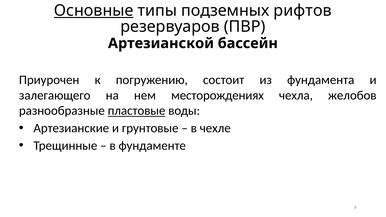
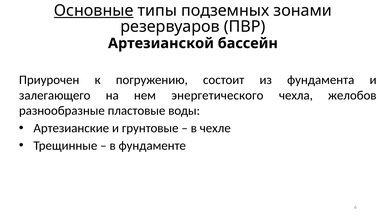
рифтов: рифтов -> зонами (303, 11)
месторождениях: месторождениях -> энергетического (217, 95)
пластовые underline: present -> none (137, 111)
